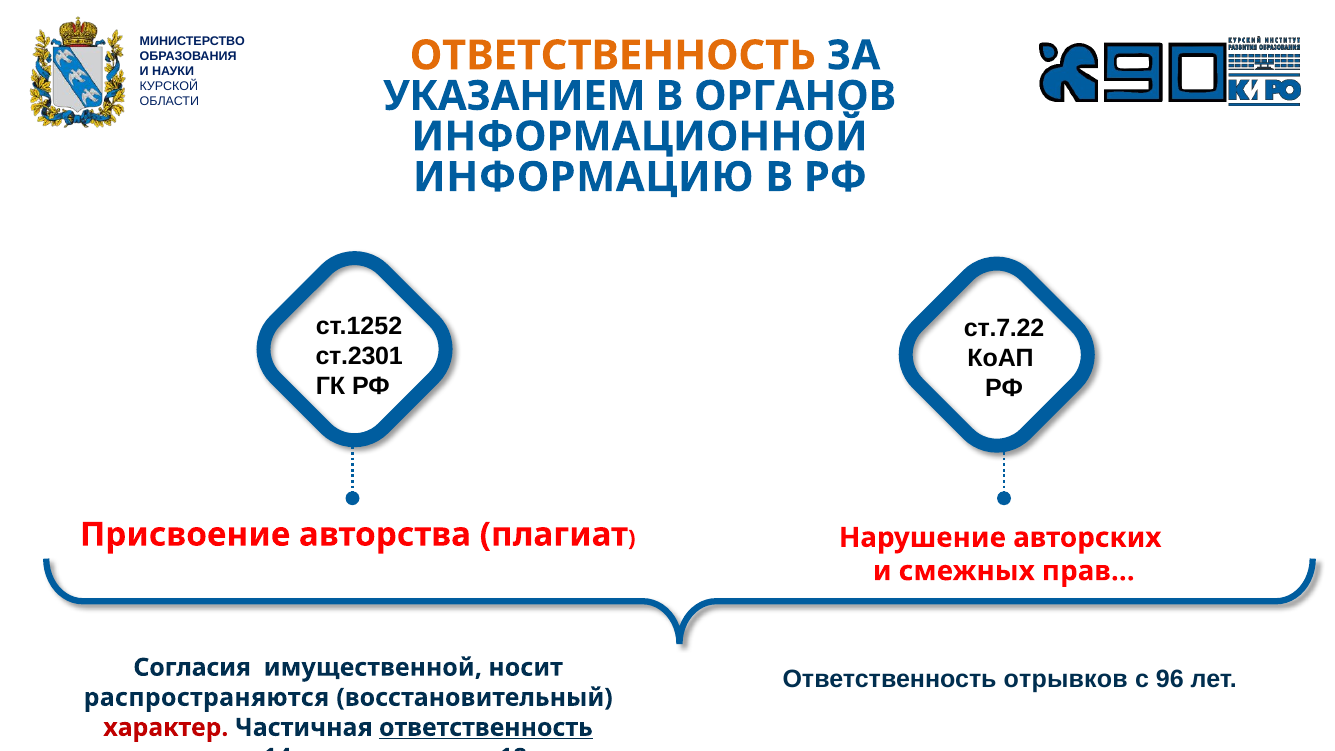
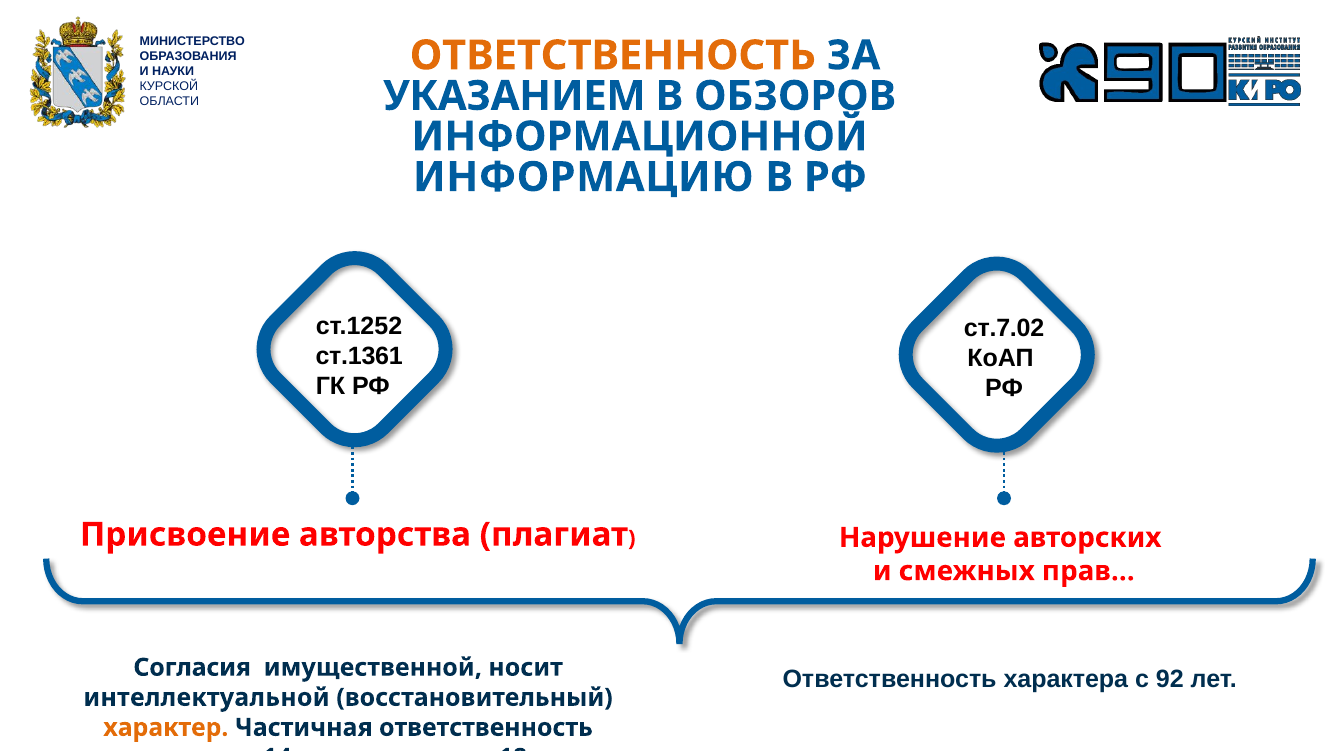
ОРГАНОВ: ОРГАНОВ -> ОБЗОРОВ (795, 96)
ст.7.22: ст.7.22 -> ст.7.02 (1004, 328)
ст.2301: ст.2301 -> ст.1361 (359, 356)
отрывков: отрывков -> характера (1066, 679)
96: 96 -> 92 (1170, 679)
распространяются: распространяются -> интеллектуальной (206, 697)
характер colour: red -> orange (166, 727)
ответственность underline: present -> none (486, 727)
